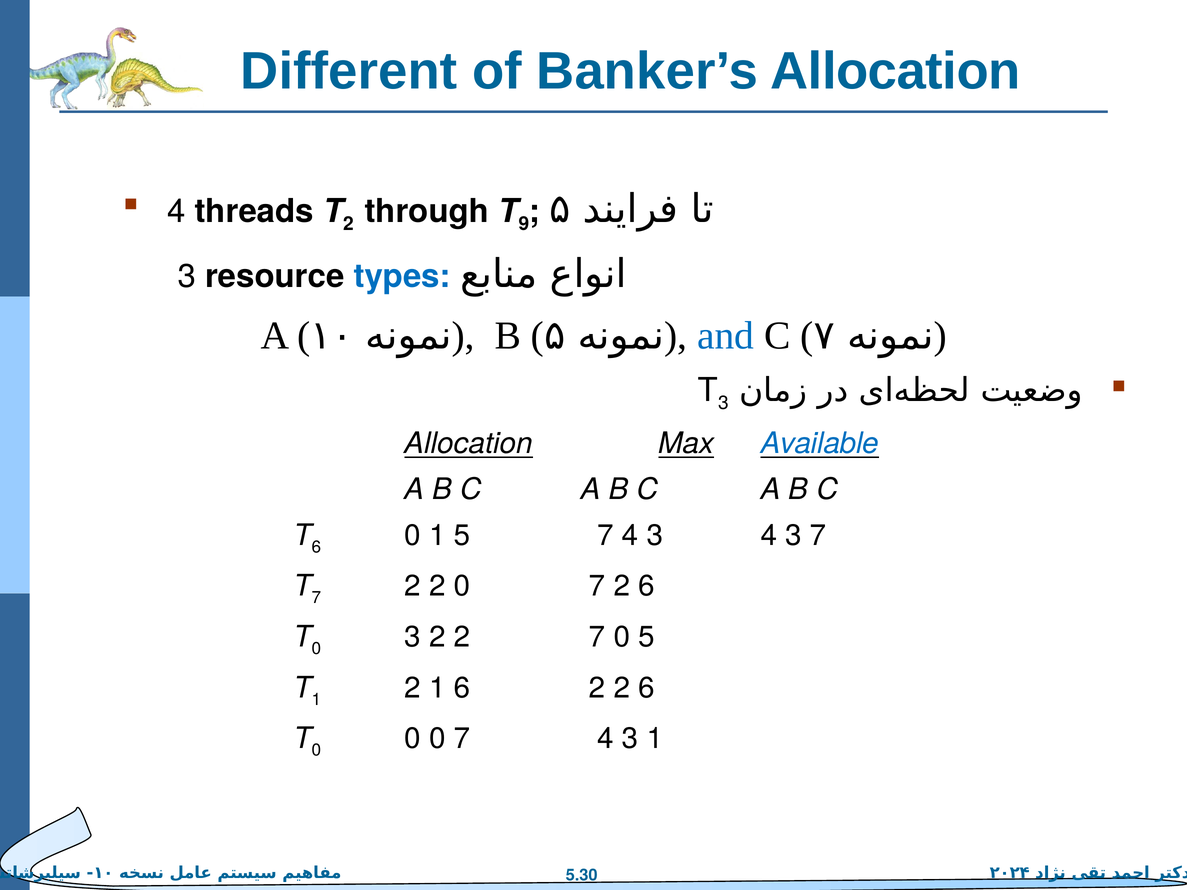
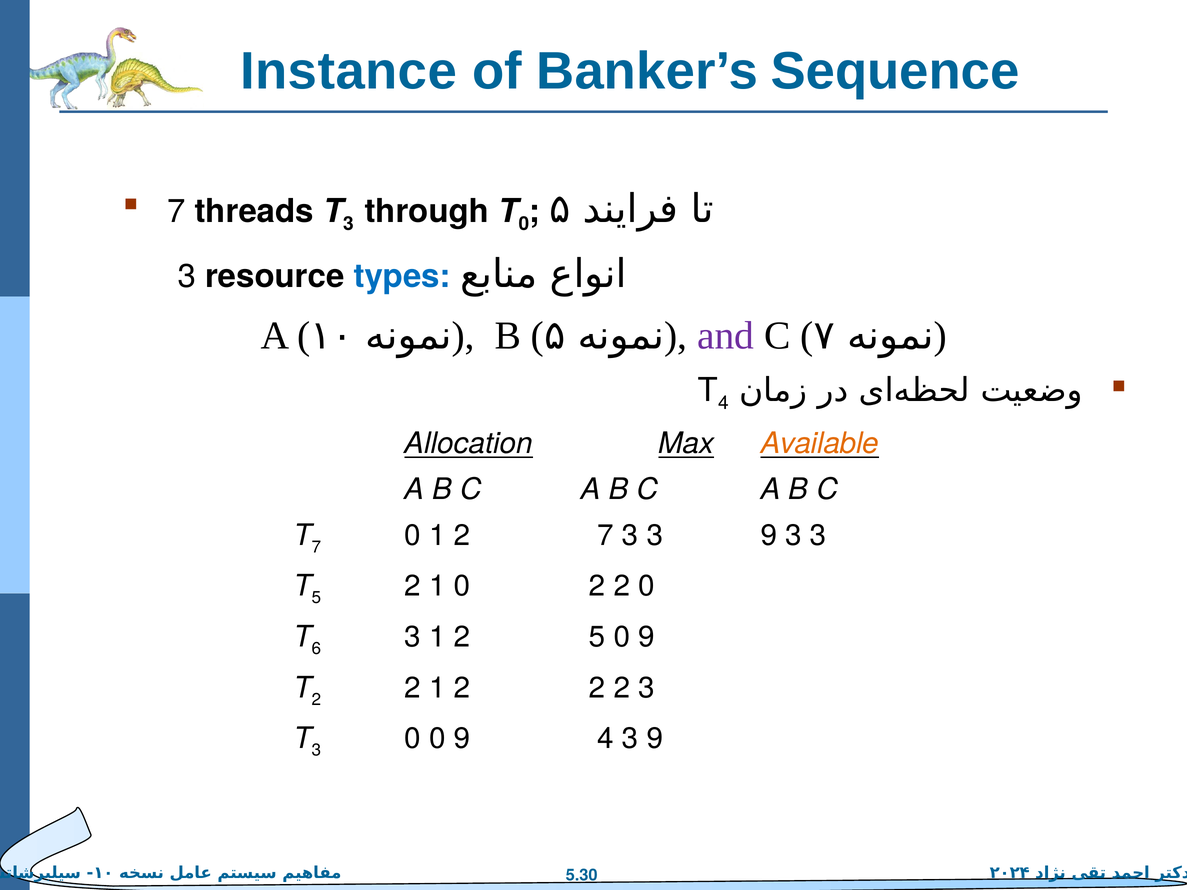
Different: Different -> Instance (349, 72)
Banker’s Allocation: Allocation -> Sequence (895, 72)
4: 4 -> 7 (176, 211)
2: 2 -> 3 (349, 224)
9: 9 -> 0 (524, 224)
and colour: blue -> purple (726, 336)
3: 3 -> 4 (724, 403)
Available colour: blue -> orange (820, 444)
6: 6 -> 7 (317, 547)
0 1 5: 5 -> 2 (462, 536)
4: 4 -> 3 (630, 536)
4: 4 -> 9 (769, 536)
7: 7 -> 3 (818, 536)
7: 7 -> 5 (317, 598)
2: 2 -> 1 (437, 586)
7: 7 -> 2 (597, 586)
6: 6 -> 0 (647, 586)
0: 0 -> 6 (317, 649)
3 2: 2 -> 1 (437, 637)
2 7: 7 -> 5 (597, 637)
5: 5 -> 9 (647, 637)
1: 1 -> 2 (317, 700)
2 1 6: 6 -> 2 (462, 688)
2 2 6: 6 -> 3 (647, 688)
0: 0 -> 3 (317, 750)
0 0 7: 7 -> 9 (462, 739)
4 3 1: 1 -> 9 (655, 739)
